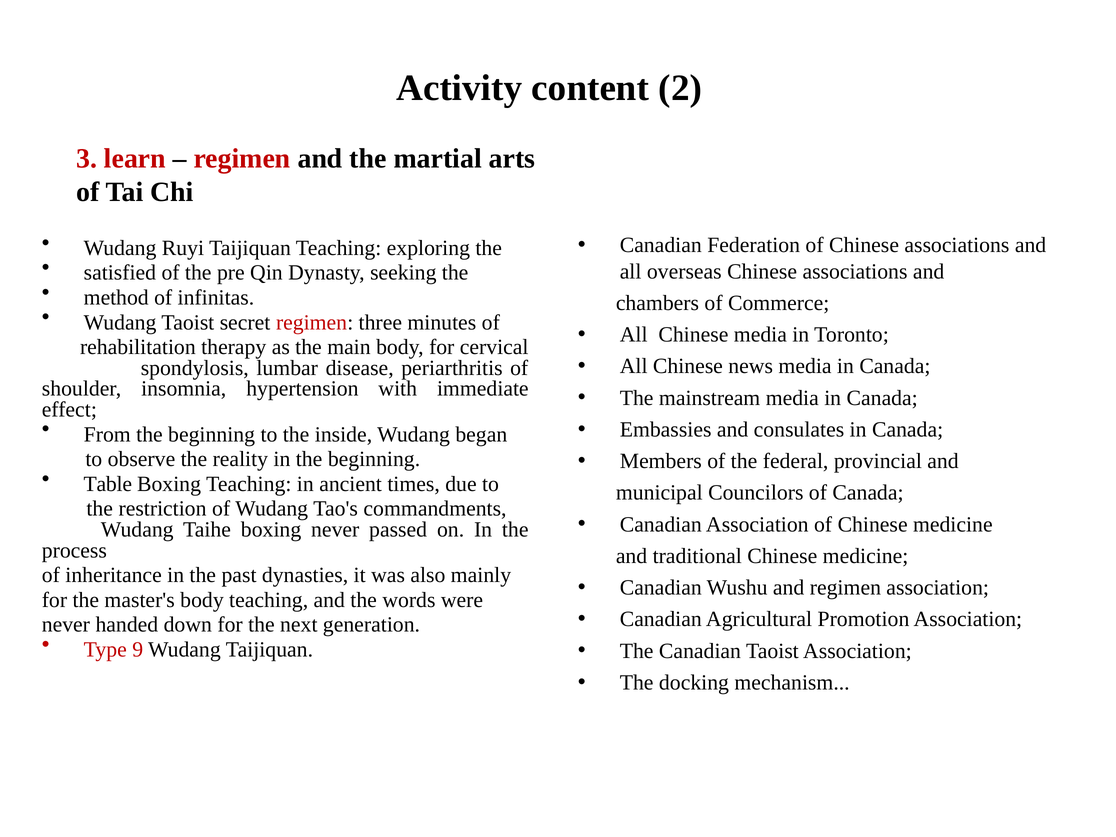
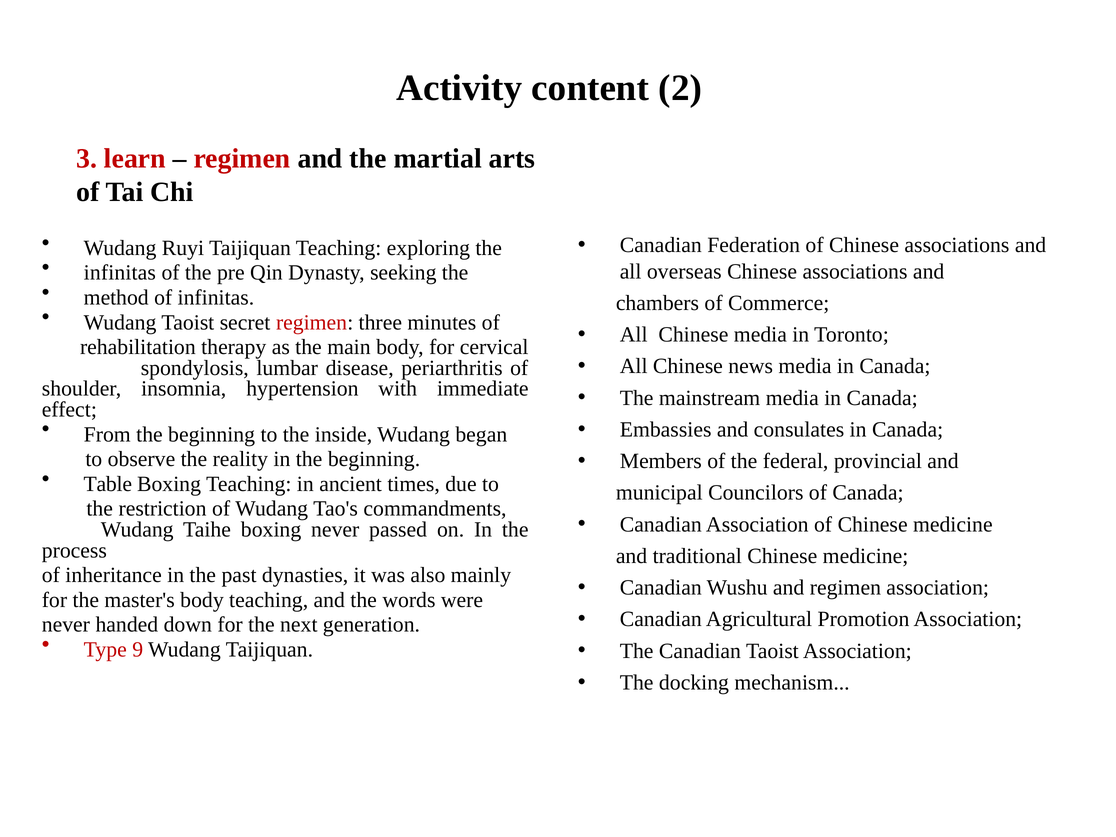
satisfied: satisfied -> infinitas (120, 273)
